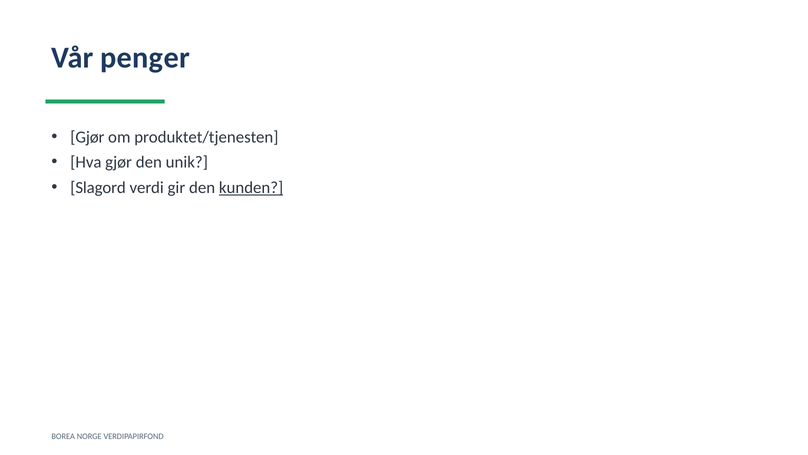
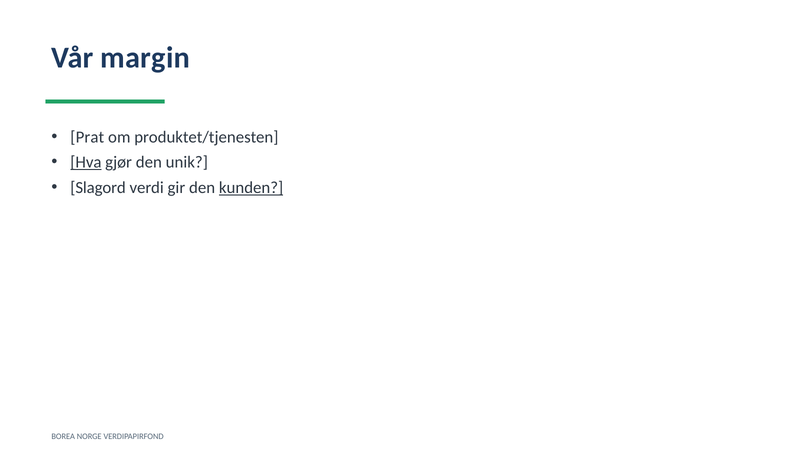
penger: penger -> margin (145, 58)
Gjør: Gjør -> Prat (87, 137)
Hva underline: none -> present (86, 162)
